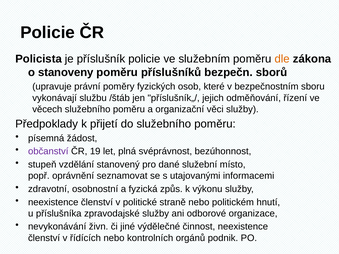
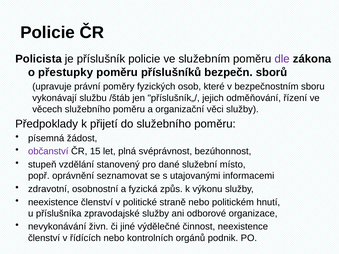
dle colour: orange -> purple (282, 59)
stanoveny: stanoveny -> přestupky (66, 73)
19: 19 -> 15 (95, 152)
